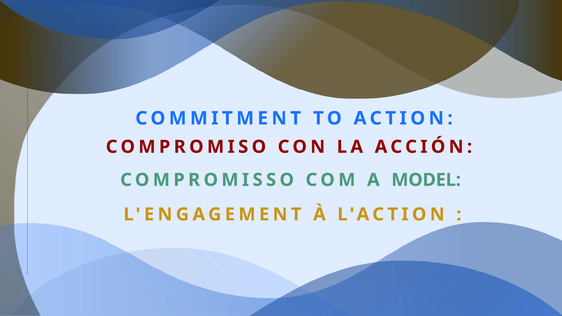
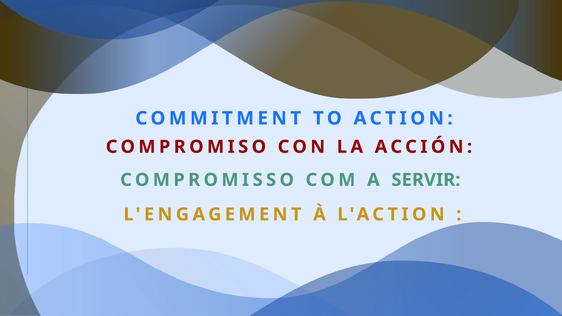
MODEL: MODEL -> SERVIR (426, 180)
